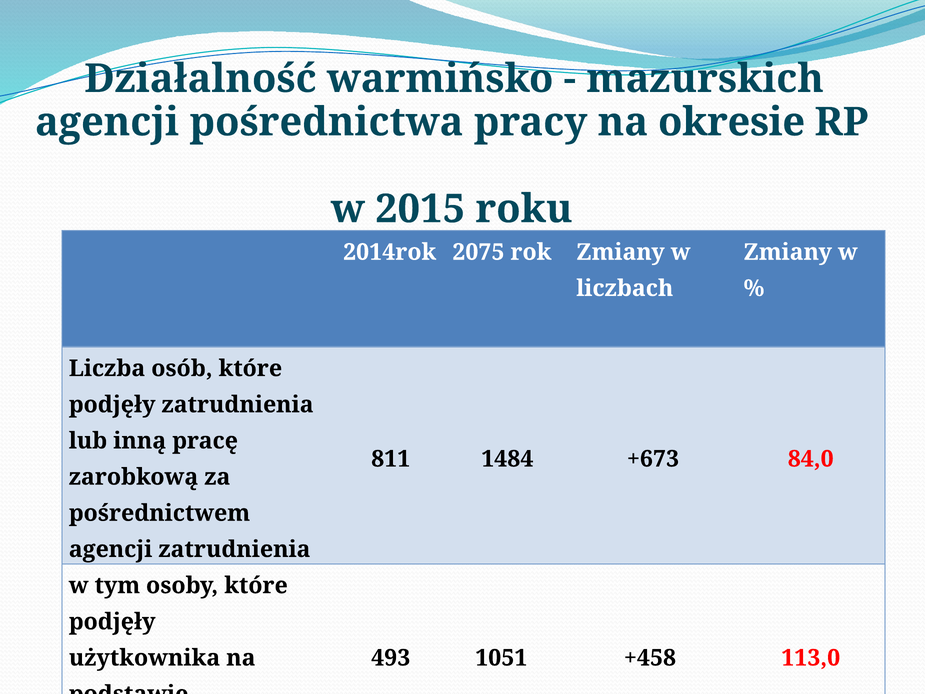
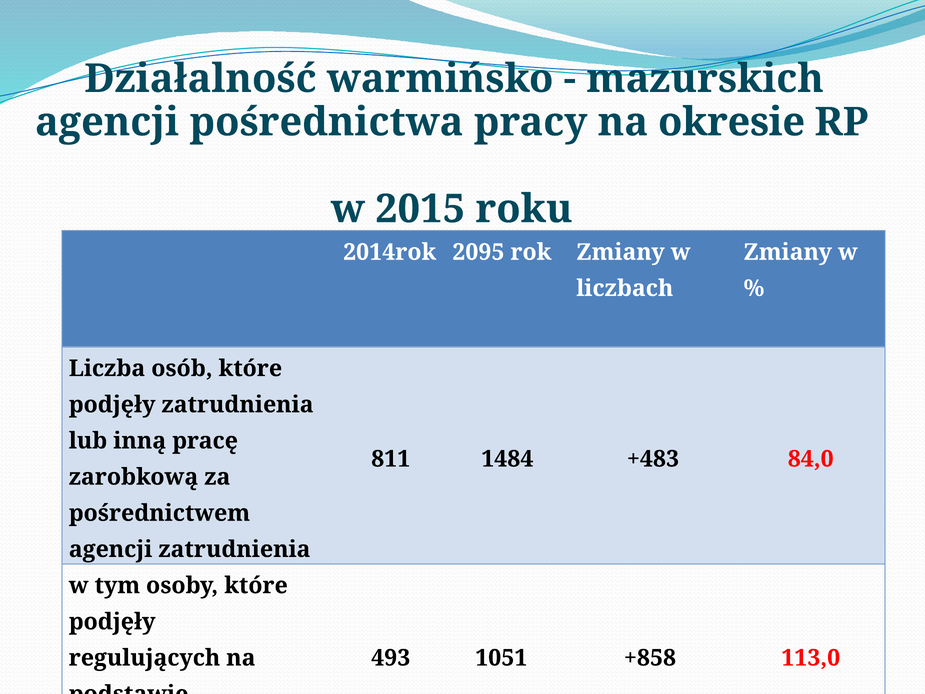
2075: 2075 -> 2095 (478, 252)
+673: +673 -> +483 (653, 459)
użytkownika: użytkownika -> regulujących (145, 658)
+458: +458 -> +858 (650, 658)
